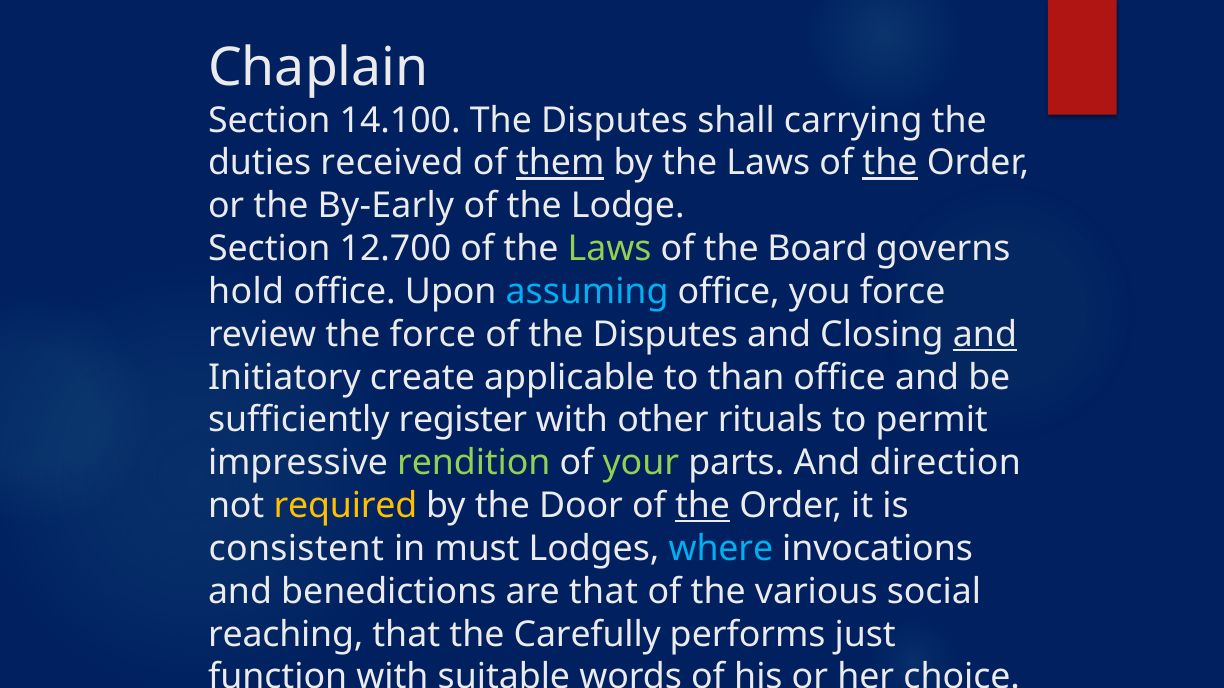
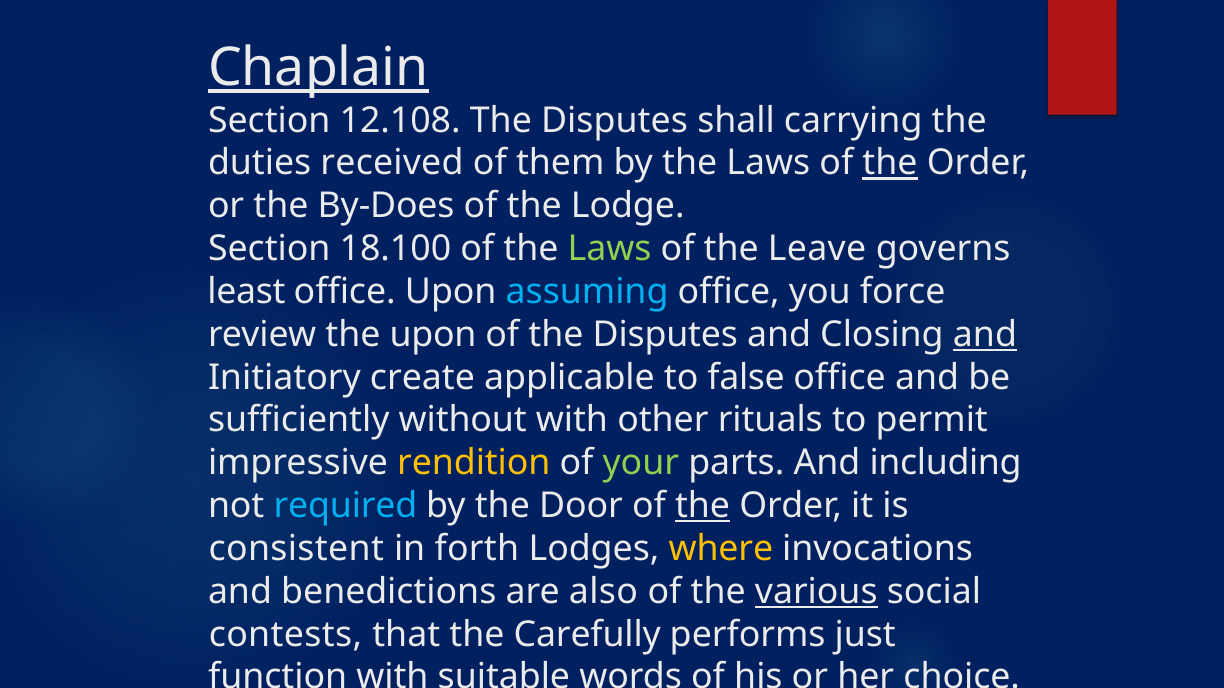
Chaplain underline: none -> present (318, 68)
14.100: 14.100 -> 12.108 (400, 120)
them underline: present -> none (560, 163)
By-Early: By-Early -> By-Does (386, 206)
12.700: 12.700 -> 18.100 (395, 249)
Board: Board -> Leave (817, 249)
hold: hold -> least (246, 292)
the force: force -> upon (433, 335)
than: than -> false (746, 378)
register: register -> without (463, 420)
rendition colour: light green -> yellow (474, 463)
direction: direction -> including (946, 463)
required colour: yellow -> light blue (345, 506)
must: must -> forth (477, 549)
where colour: light blue -> yellow (721, 549)
are that: that -> also (603, 592)
various underline: none -> present (816, 592)
reaching: reaching -> contests (285, 635)
